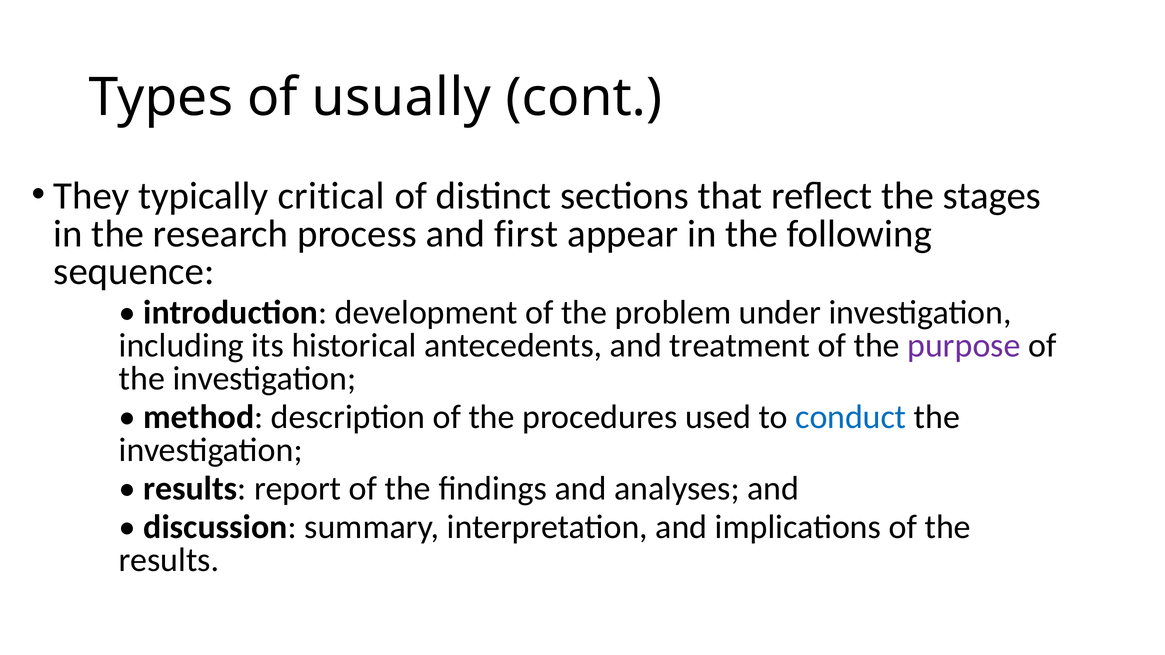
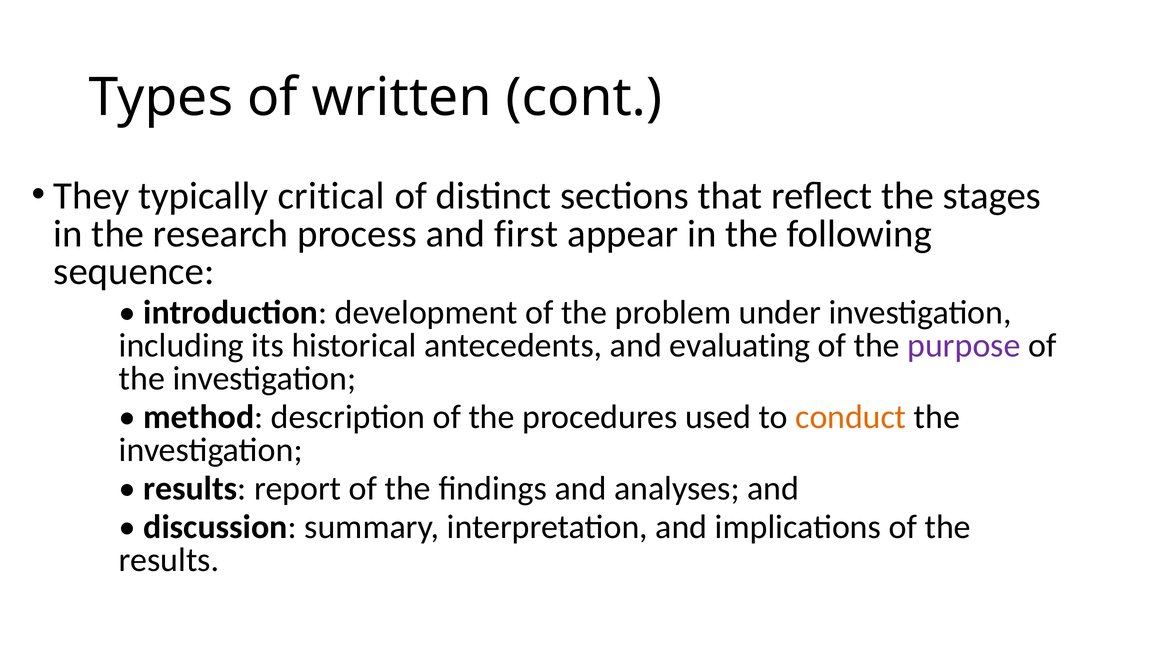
usually: usually -> written (402, 98)
treatment: treatment -> evaluating (740, 346)
conduct colour: blue -> orange (851, 417)
